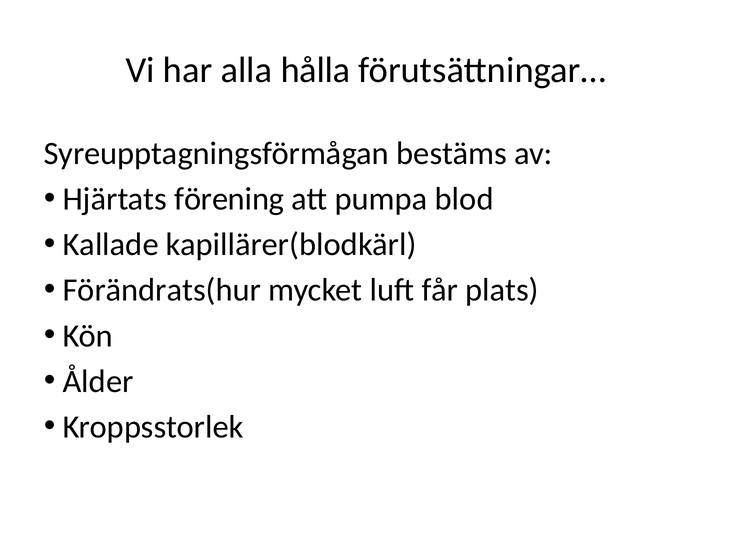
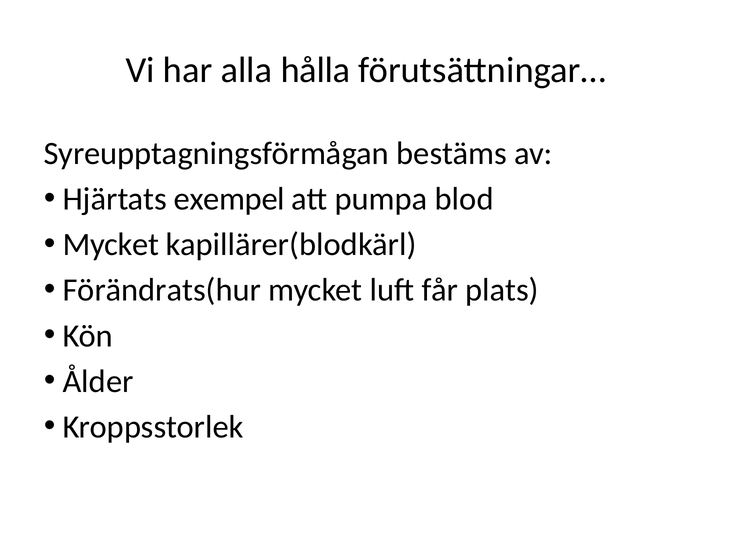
förening: förening -> exempel (229, 199)
Kallade: Kallade -> Mycket (111, 245)
